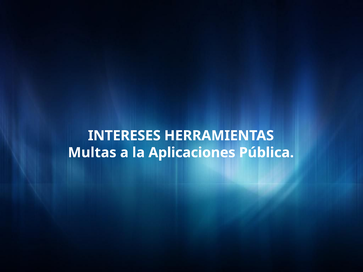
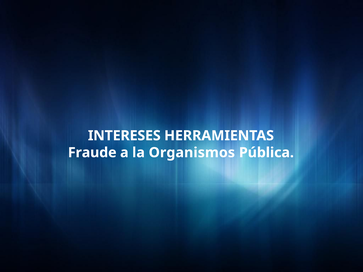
Multas: Multas -> Fraude (92, 153)
Aplicaciones: Aplicaciones -> Organismos (192, 153)
